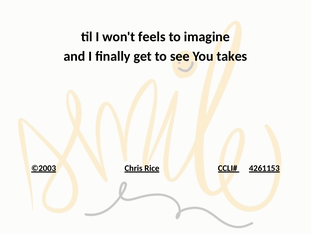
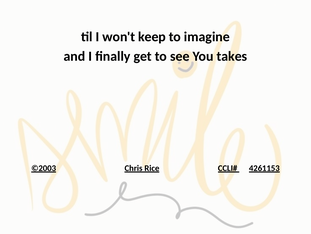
feels: feels -> keep (152, 37)
